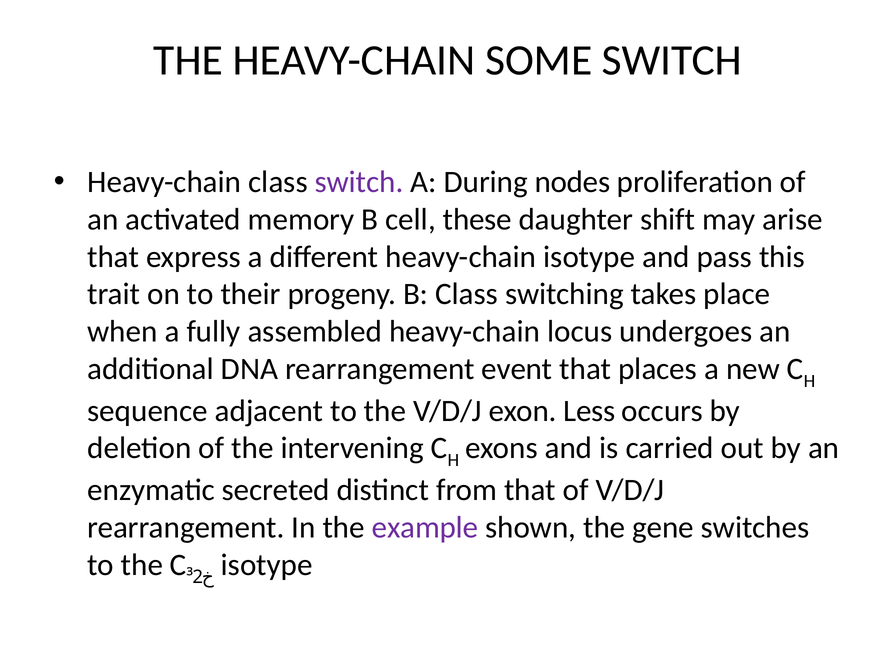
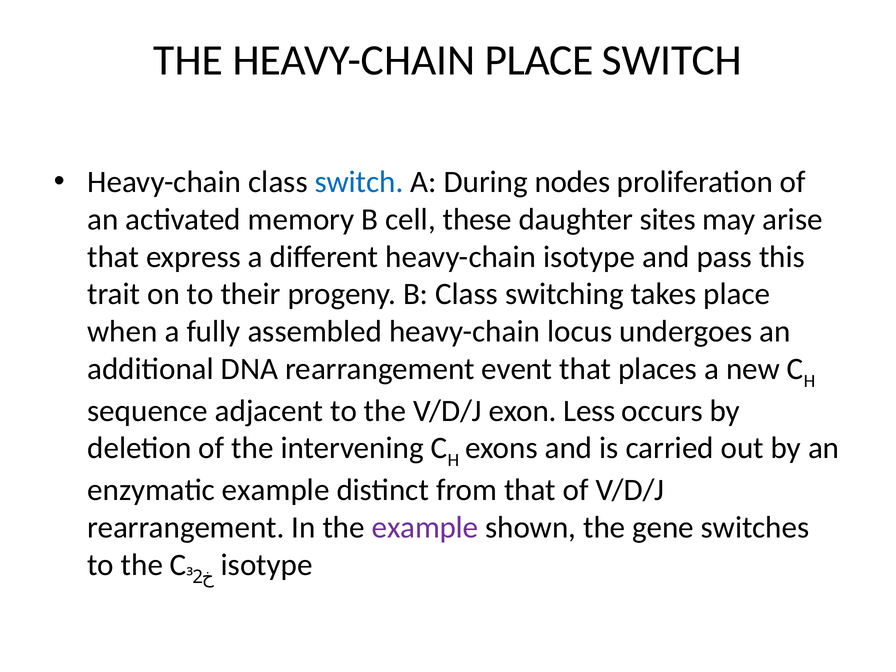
HEAVY-CHAIN SOME: SOME -> PLACE (539, 61)
switch colour: purple -> blue (359, 182)
shift: shift -> sites (668, 219)
enzymatic secreted: secreted -> example (276, 490)
